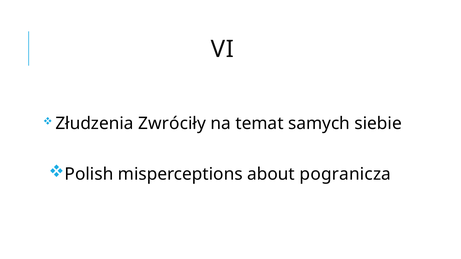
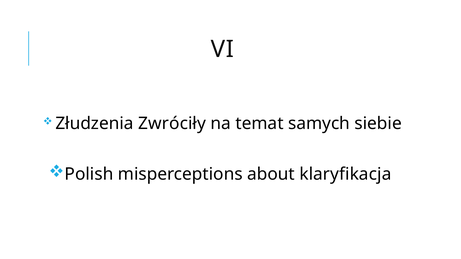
pogranicza: pogranicza -> klaryfikacja (345, 174)
